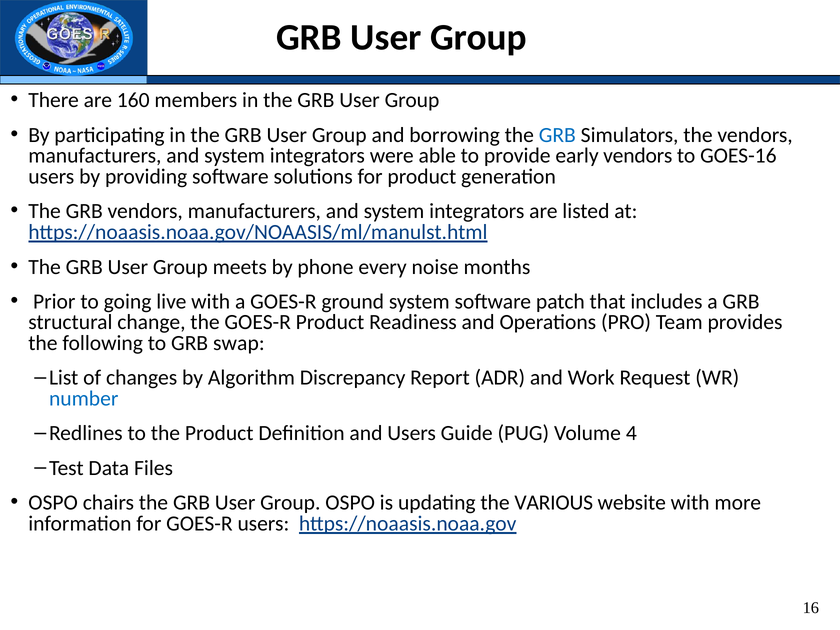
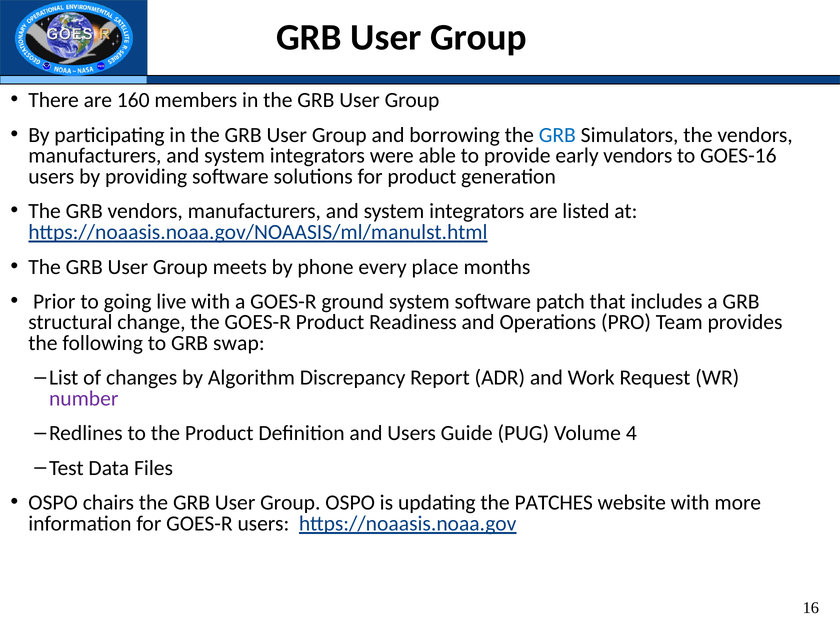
noise: noise -> place (435, 267)
number colour: blue -> purple (84, 399)
VARIOUS: VARIOUS -> PATCHES (554, 503)
